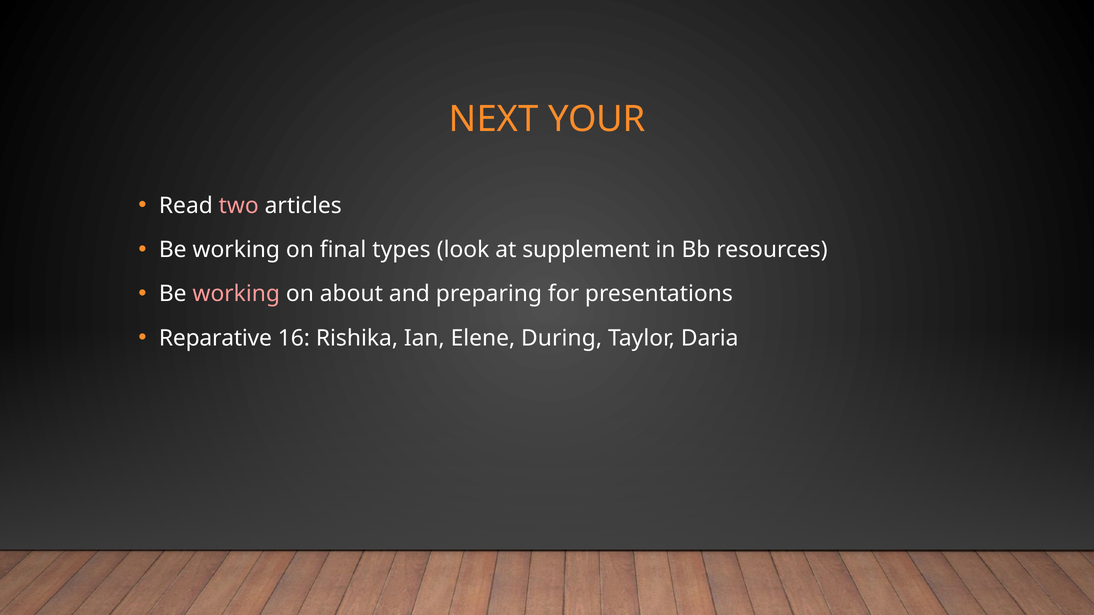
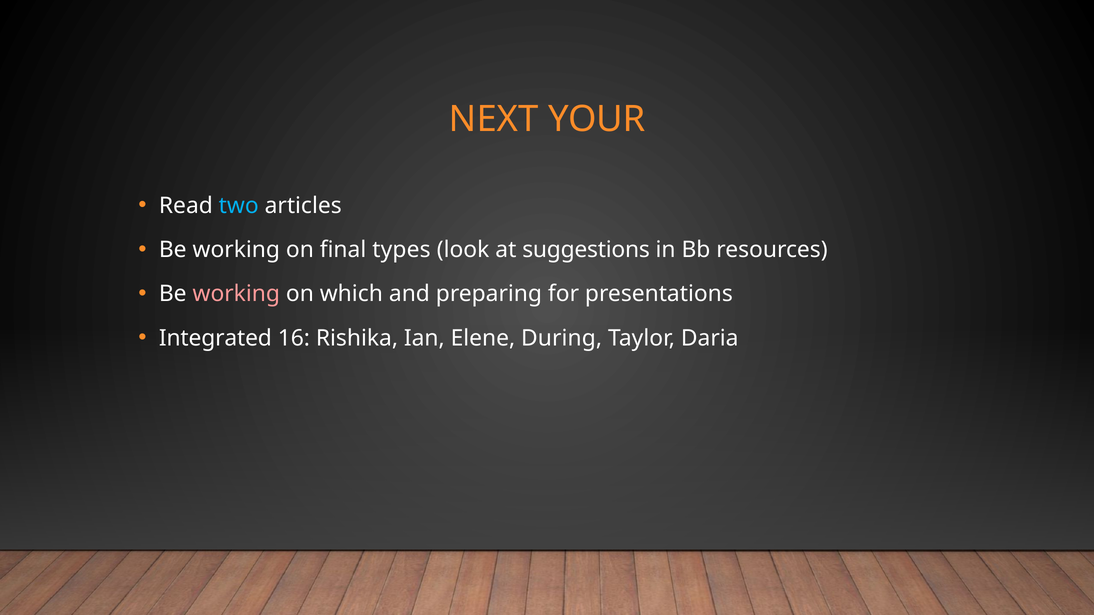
two colour: pink -> light blue (239, 206)
supplement: supplement -> suggestions (586, 250)
about: about -> which (351, 294)
Reparative: Reparative -> Integrated (215, 338)
